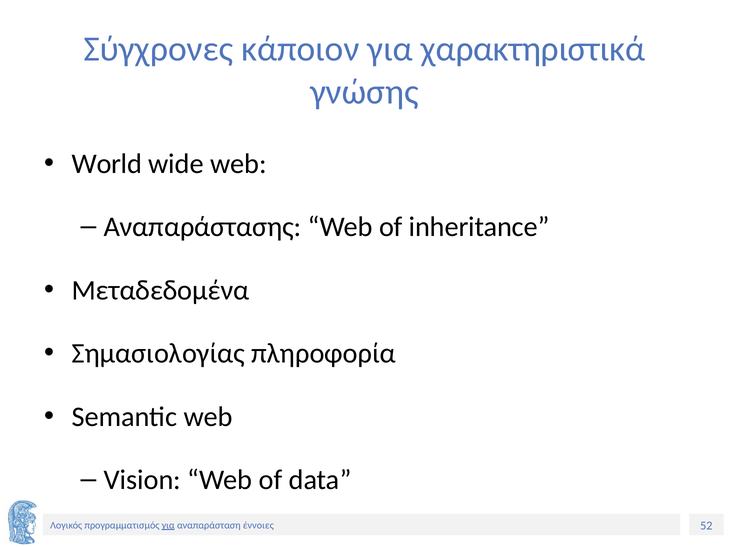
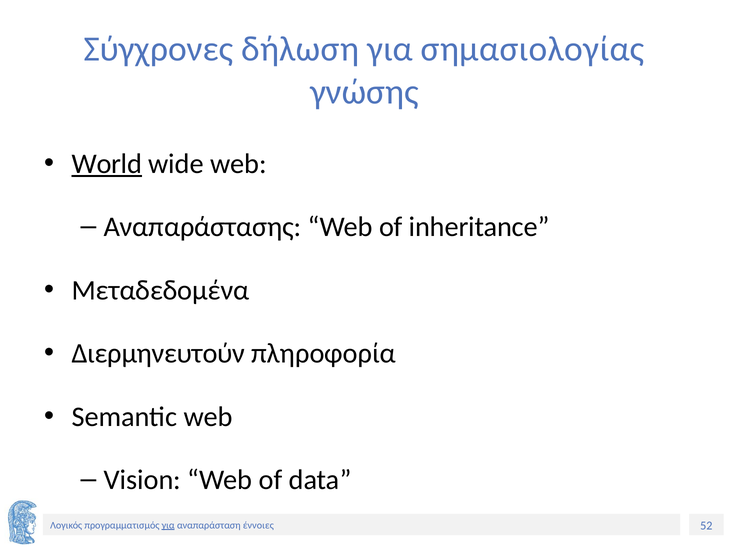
κάποιον: κάποιον -> δήλωση (300, 49)
χαρακτηριστικά: χαρακτηριστικά -> σημασιολογίας (533, 49)
World underline: none -> present (107, 164)
Σημασιολογίας: Σημασιολογίας -> Διερμηνευτούν (158, 353)
